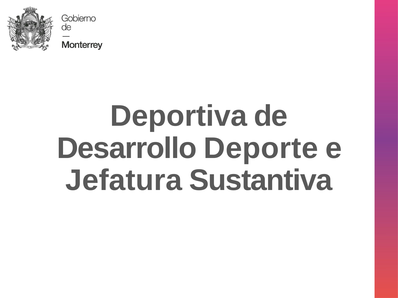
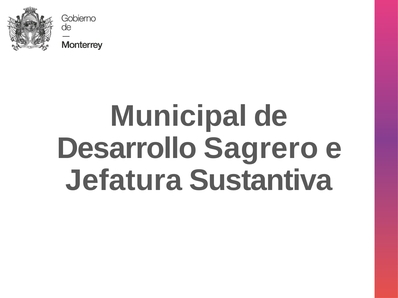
Deportiva: Deportiva -> Municipal (179, 116)
Deporte: Deporte -> Sagrero (261, 148)
